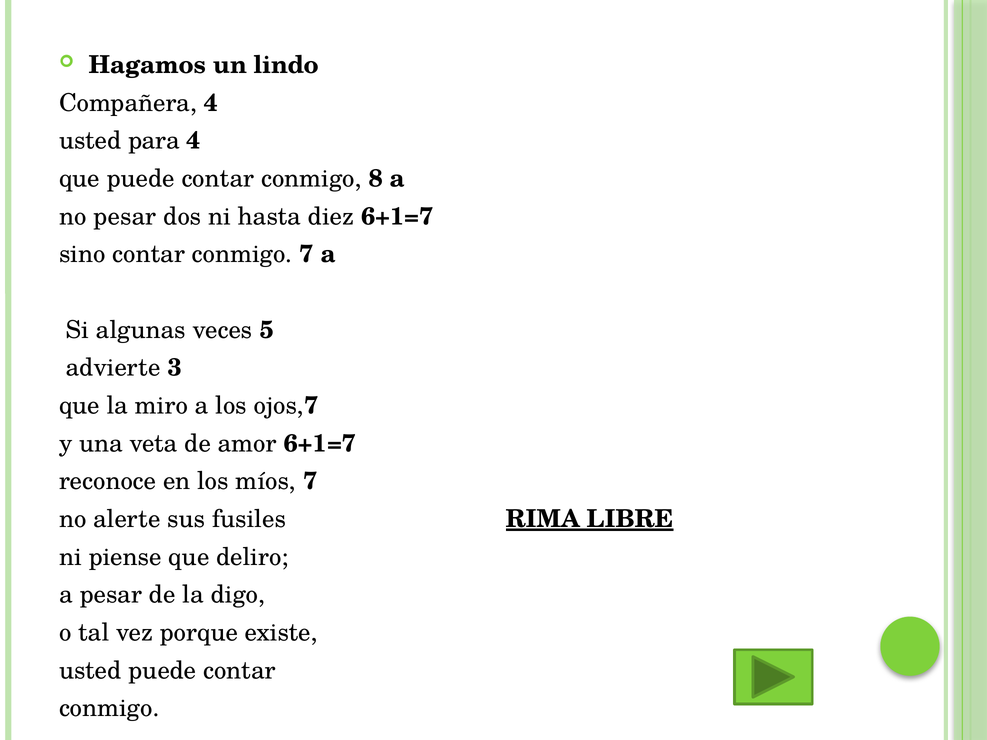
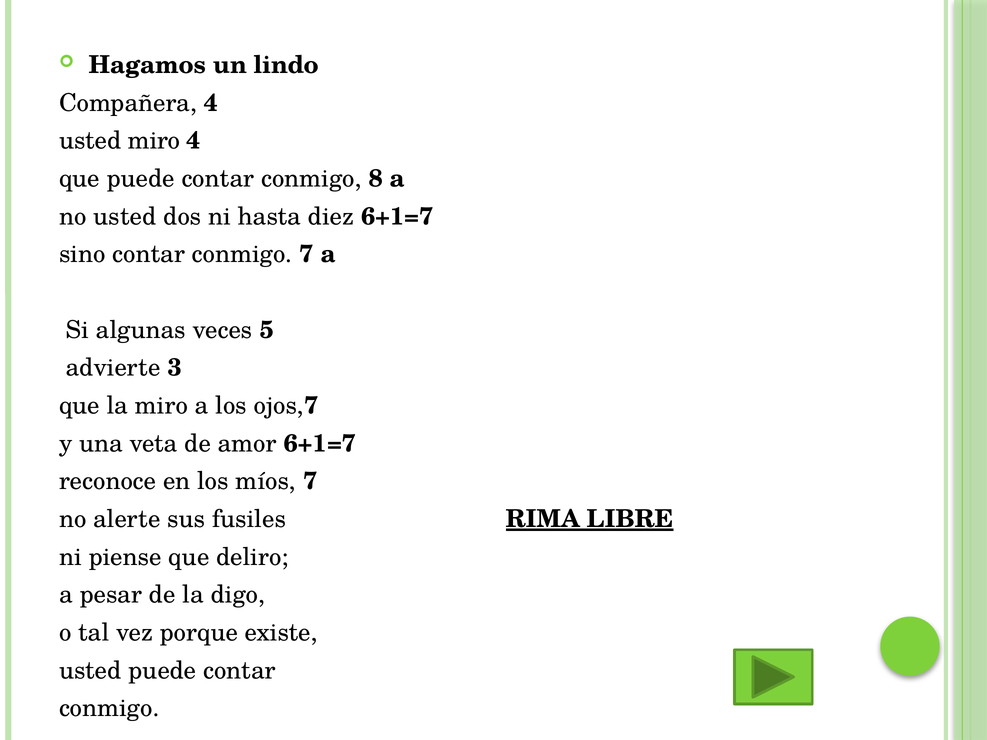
usted para: para -> miro (154, 141)
no pesar: pesar -> usted (125, 216)
